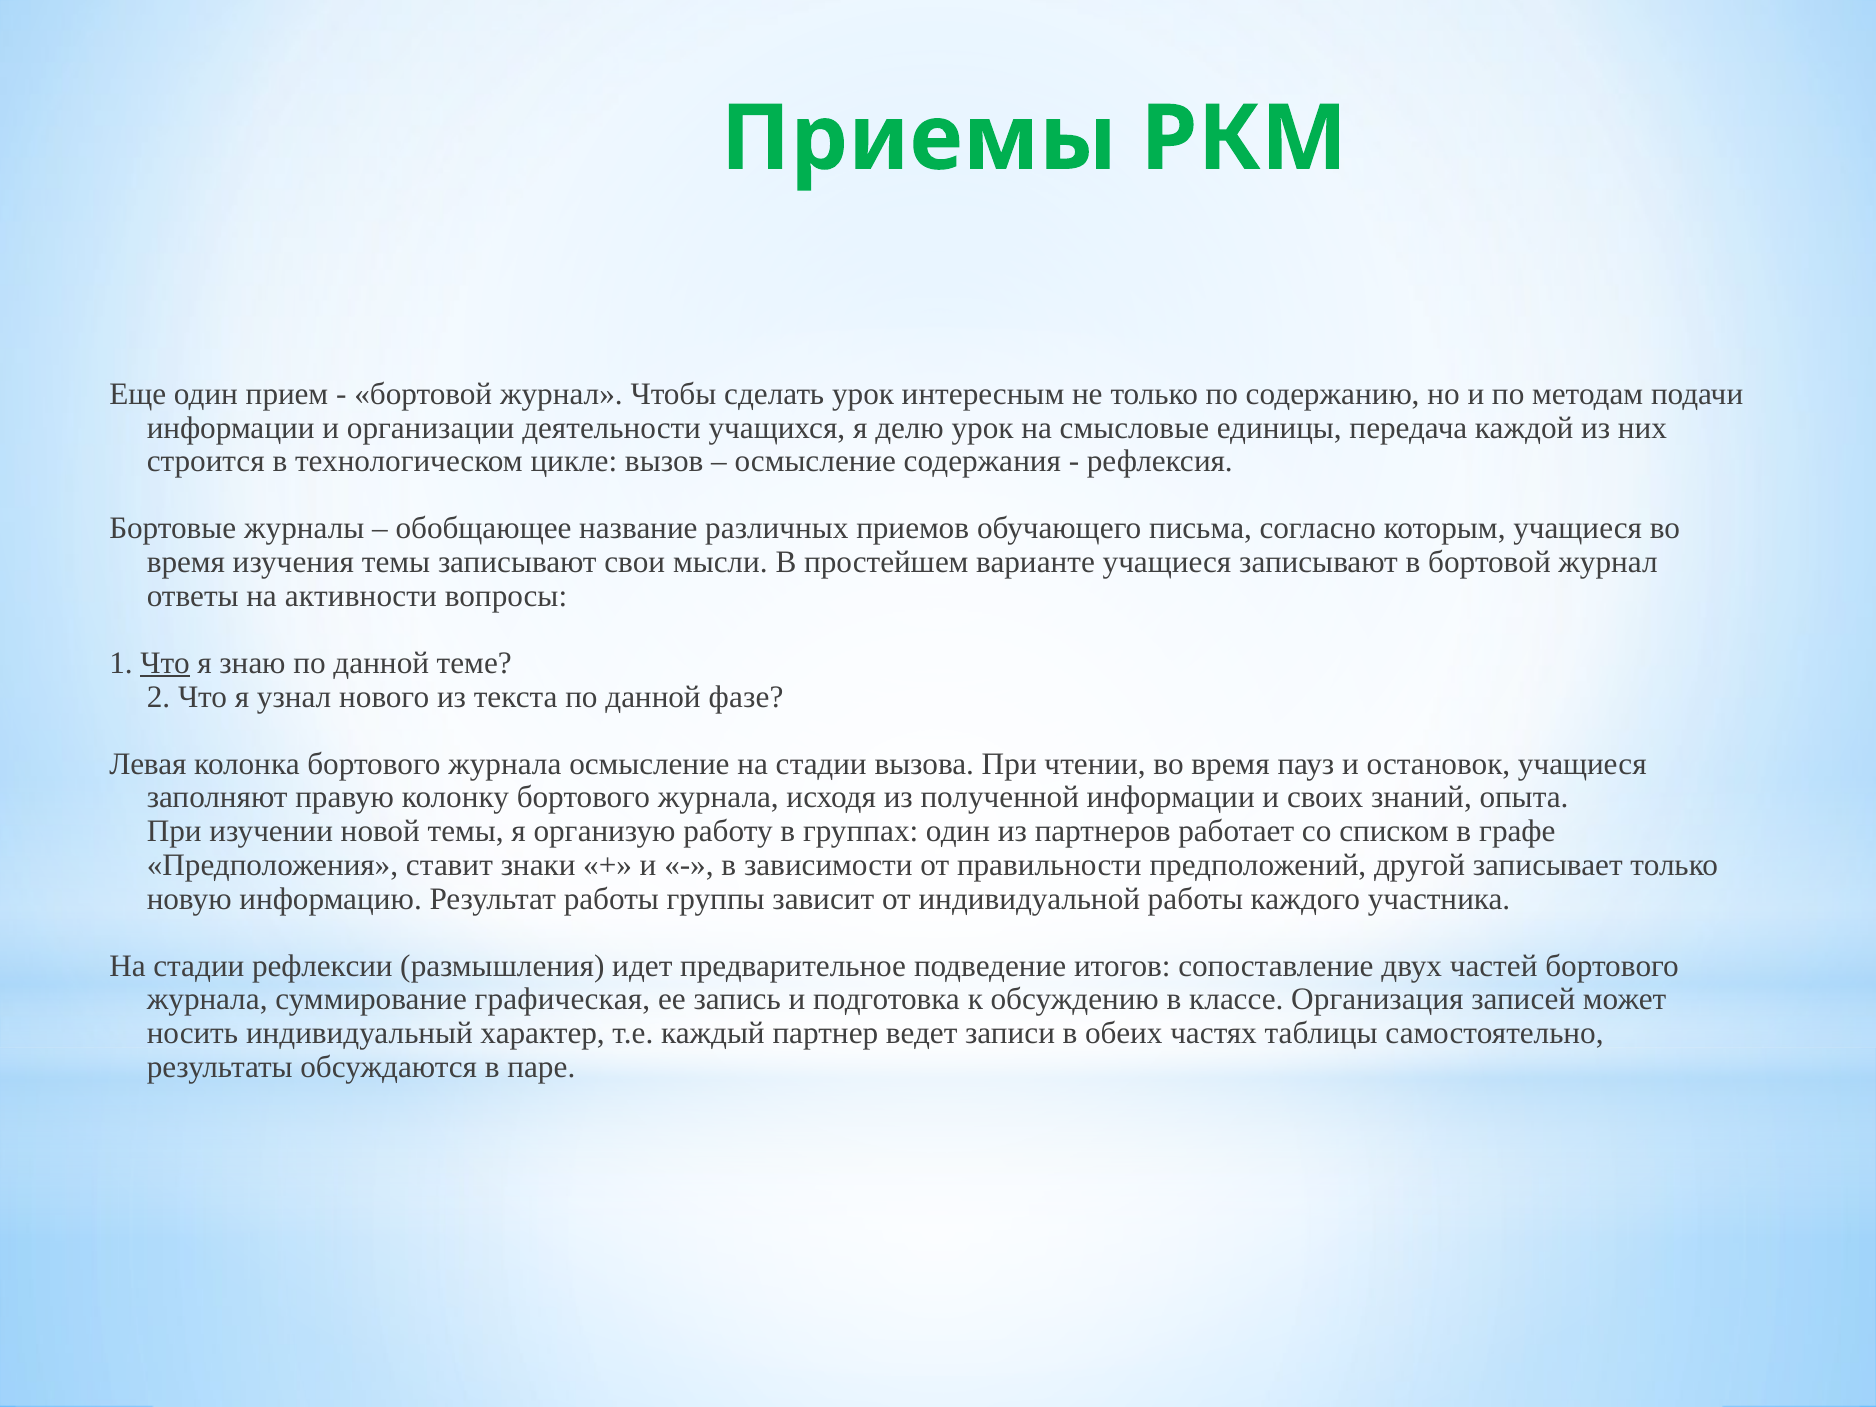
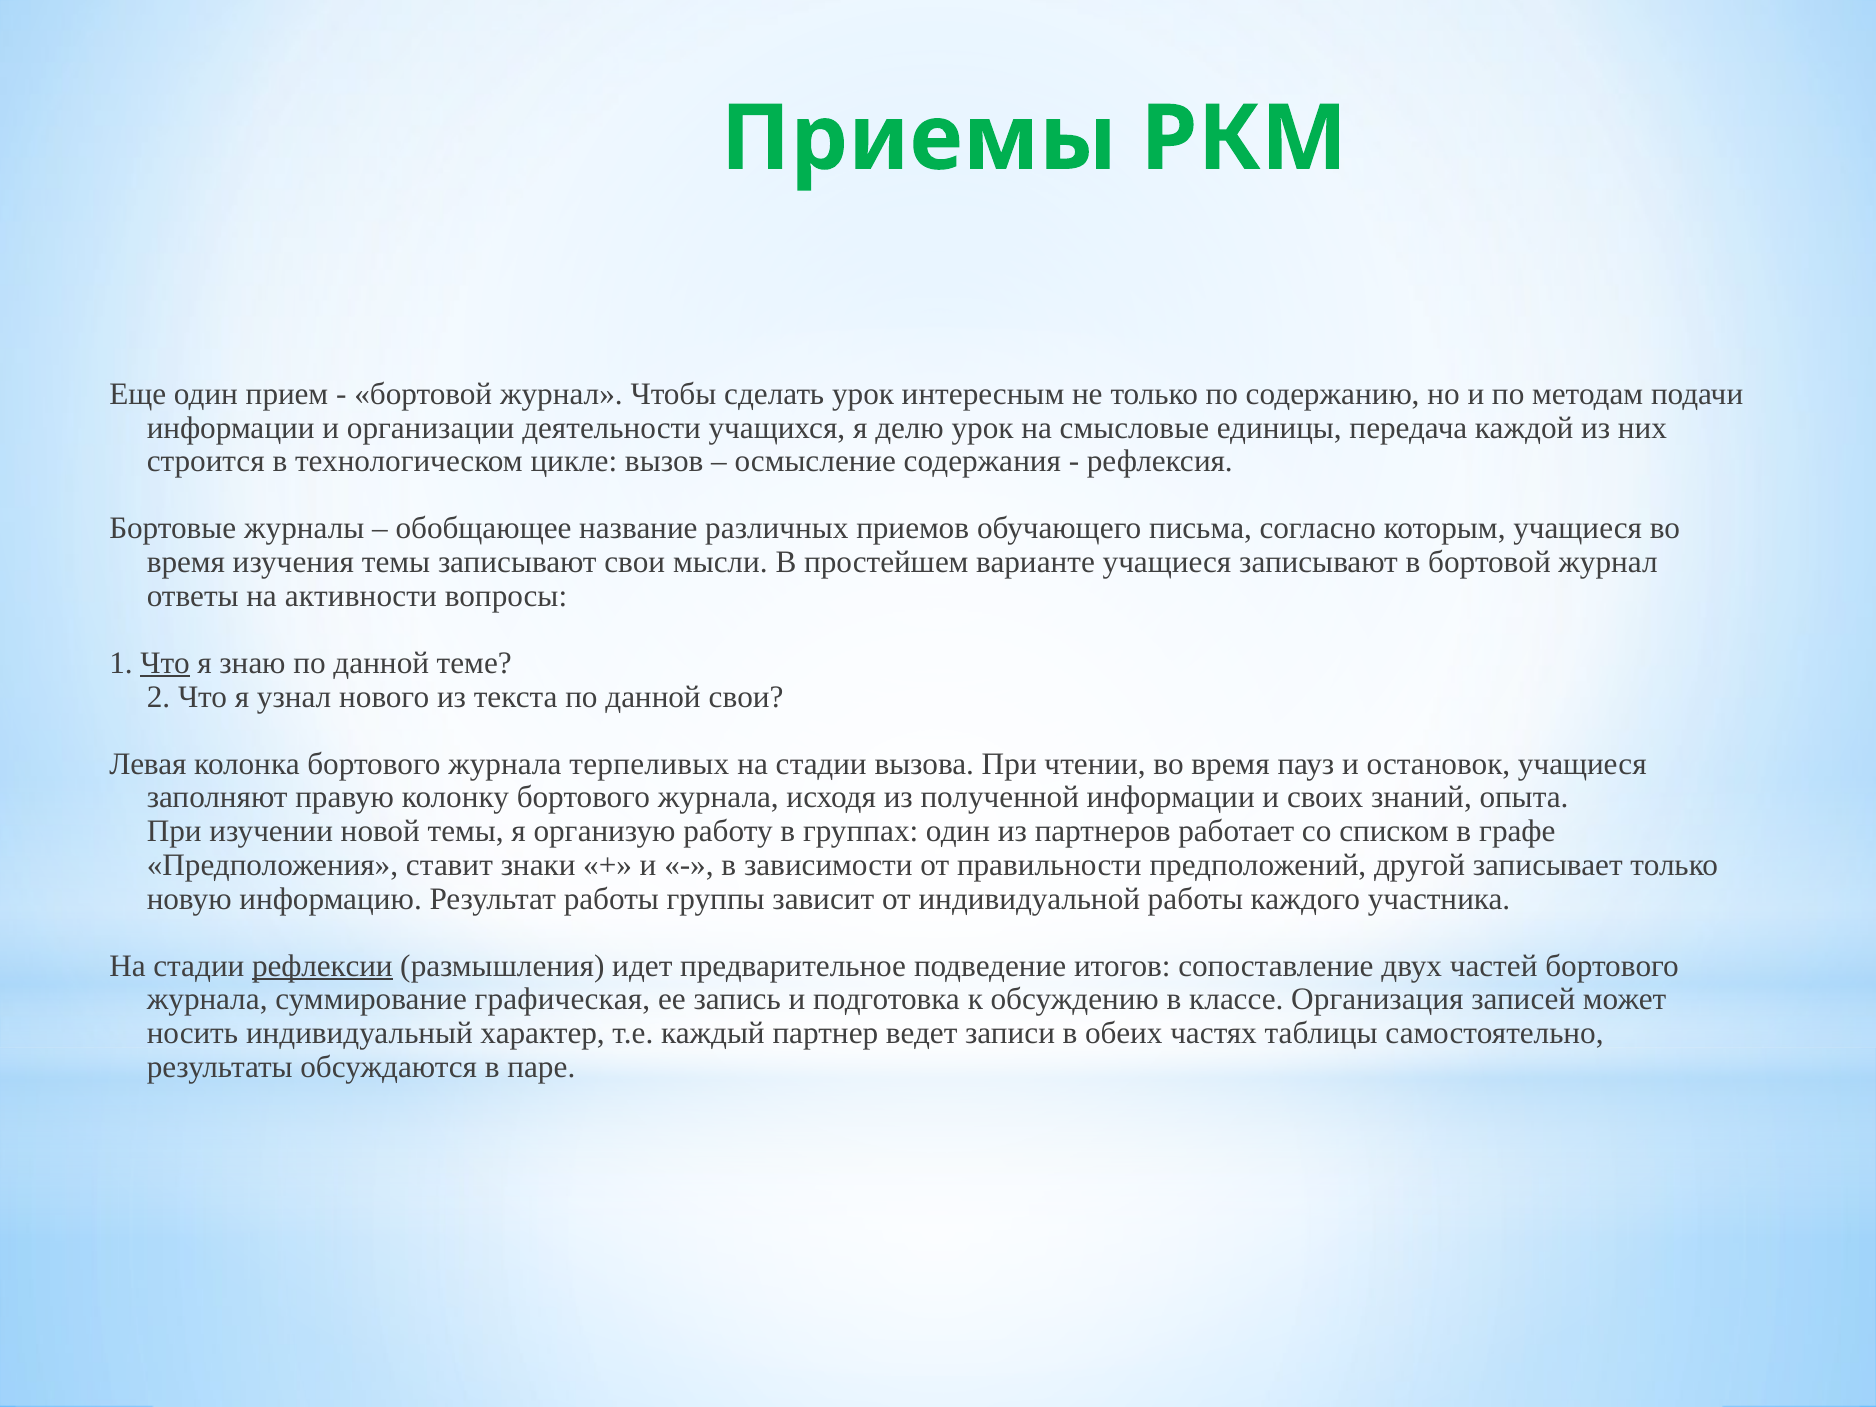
данной фазе: фазе -> свои (746, 697)
журнала осмысление: осмысление -> терпеливых (649, 764)
рефлексии underline: none -> present (322, 966)
